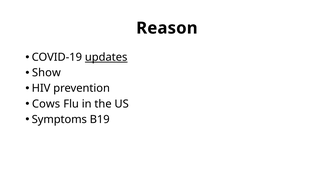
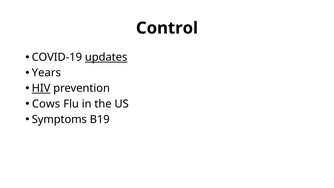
Reason: Reason -> Control (167, 28)
Show: Show -> Years (46, 73)
HIV underline: none -> present (41, 88)
